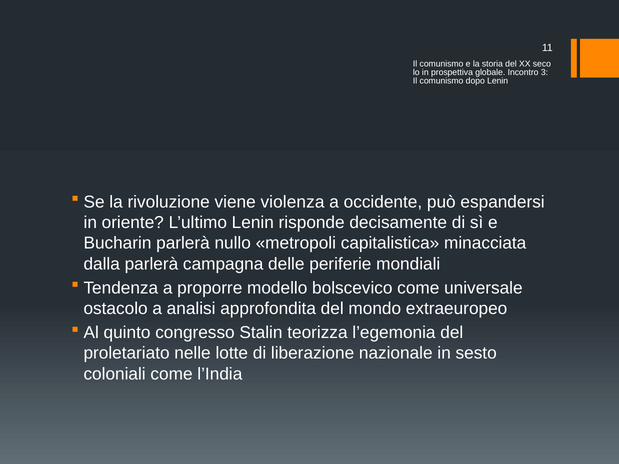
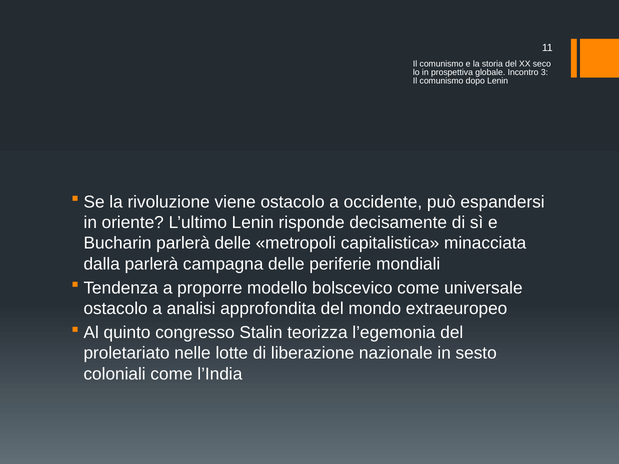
viene violenza: violenza -> ostacolo (293, 202)
parlerà nullo: nullo -> delle (233, 243)
